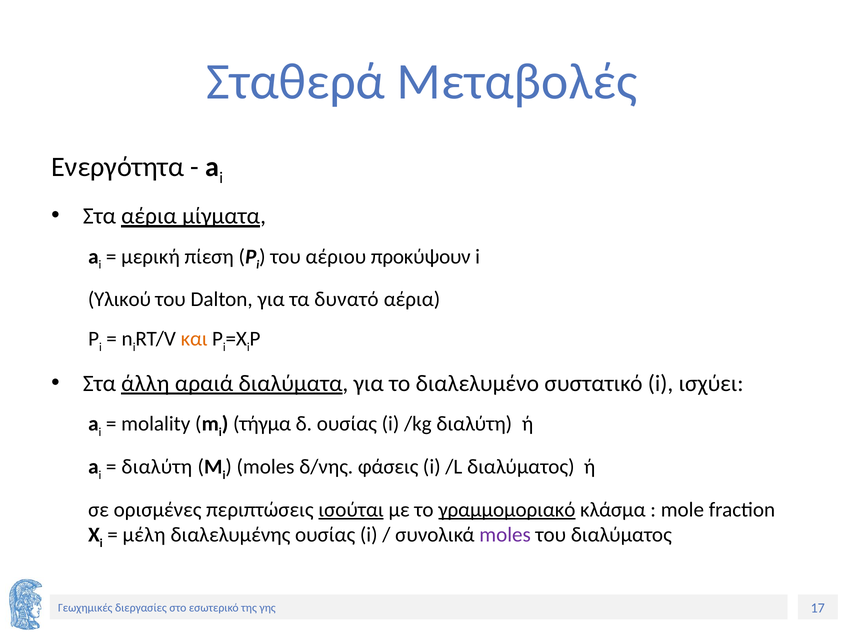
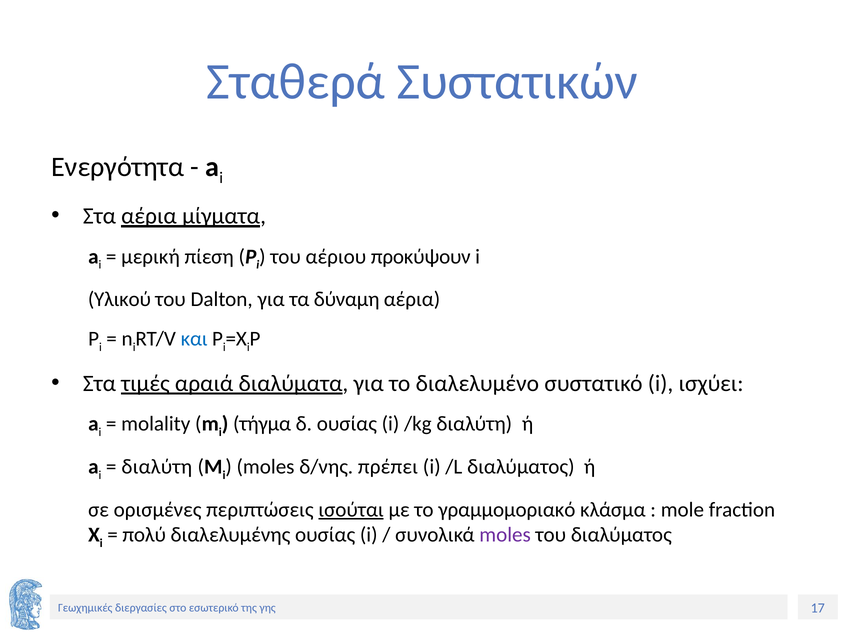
Μεταβολές: Μεταβολές -> Συστατικών (517, 82)
δυνατό: δυνατό -> δύναμη (347, 300)
και colour: orange -> blue (194, 339)
άλλη: άλλη -> τιμές (145, 383)
φάσεις: φάσεις -> πρέπει (388, 467)
γραμμομοριακό underline: present -> none (507, 510)
μέλη: μέλη -> πολύ (144, 535)
